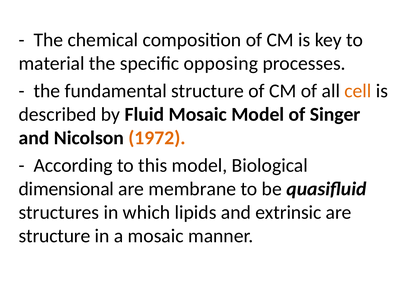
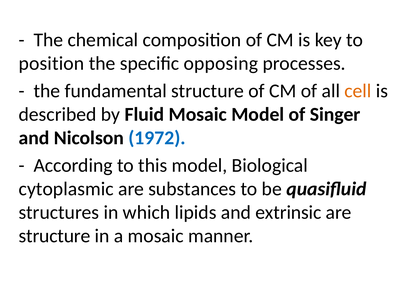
material: material -> position (51, 64)
1972 colour: orange -> blue (157, 138)
dimensional: dimensional -> cytoplasmic (66, 189)
membrane: membrane -> substances (192, 189)
